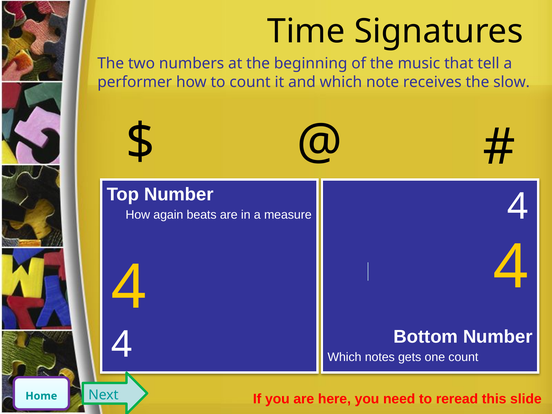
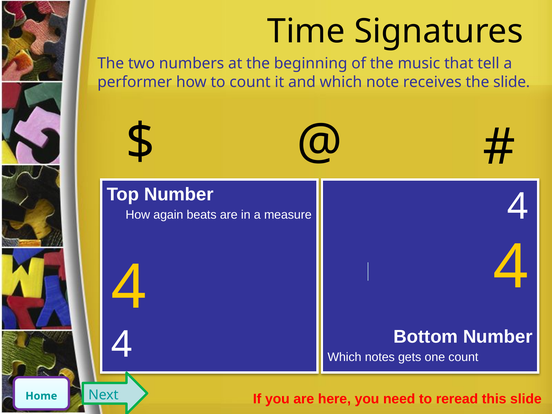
the slow: slow -> slide (512, 82)
